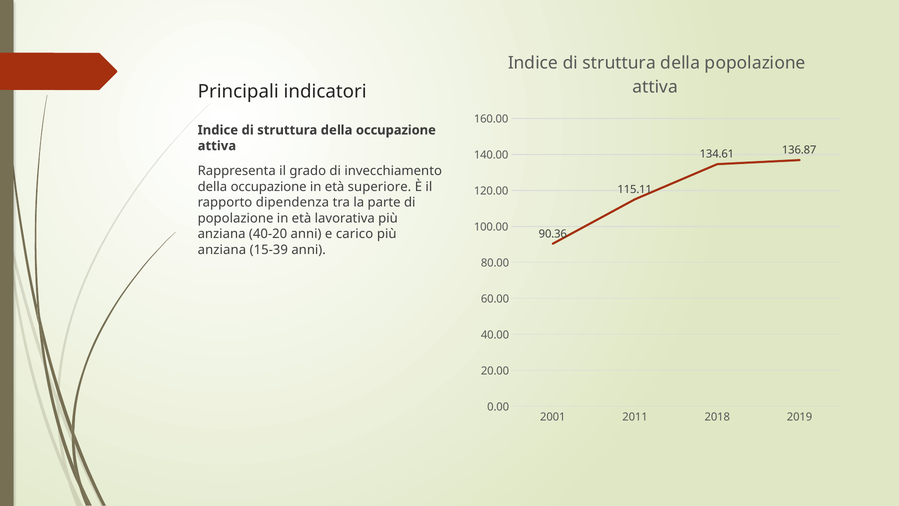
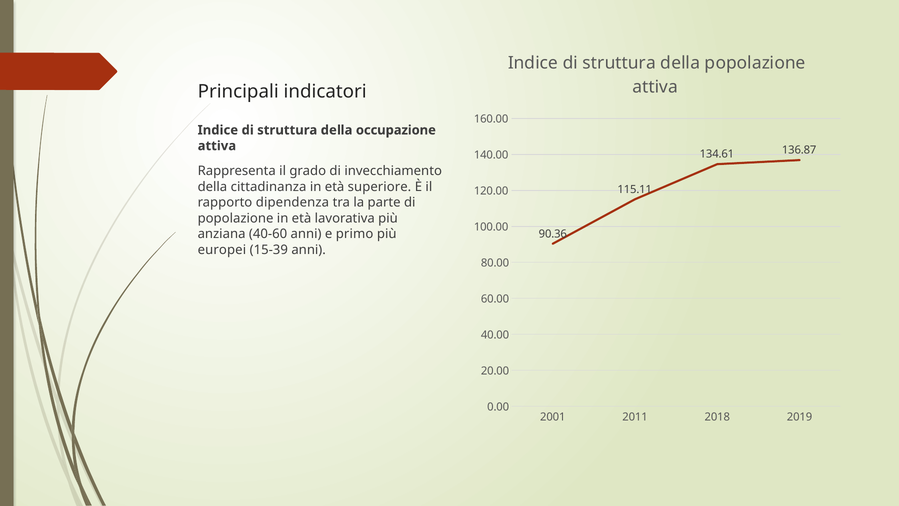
occupazione: occupazione -> cittadinanza (269, 187)
40-20: 40-20 -> 40-60 (268, 234)
carico: carico -> primo (355, 234)
anziana: anziana -> europei (222, 250)
